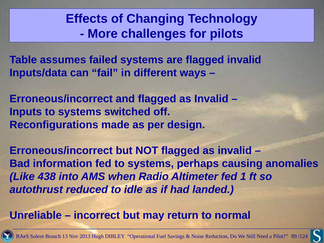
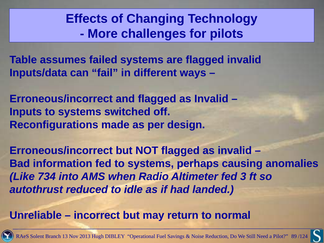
438: 438 -> 734 (47, 177)
1: 1 -> 3 (243, 177)
